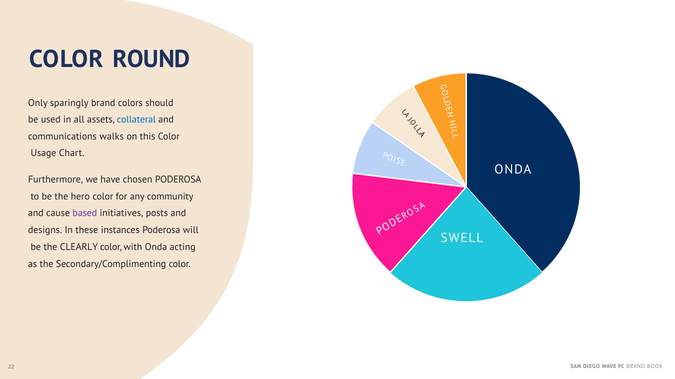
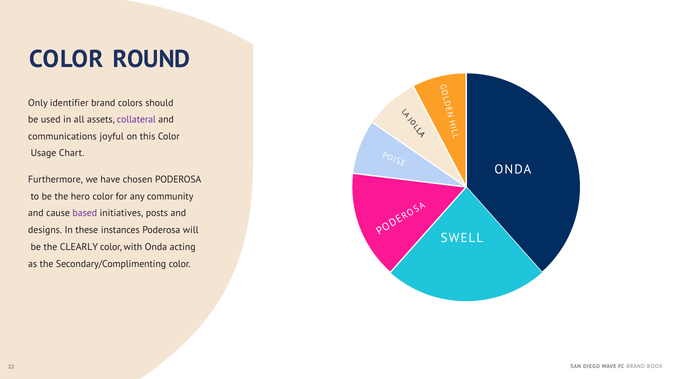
sparingly: sparingly -> identifier (69, 103)
collateral colour: blue -> purple (136, 120)
walks: walks -> joyful (112, 137)
